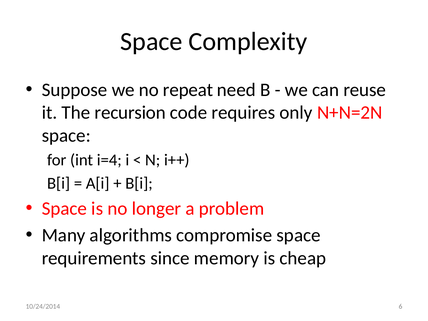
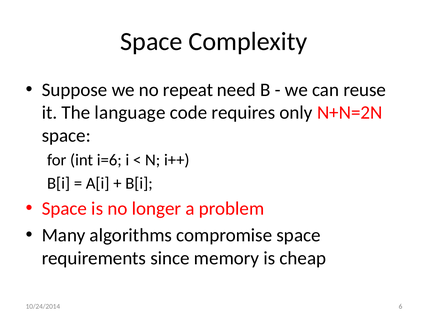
recursion: recursion -> language (130, 113)
i=4: i=4 -> i=6 (109, 160)
